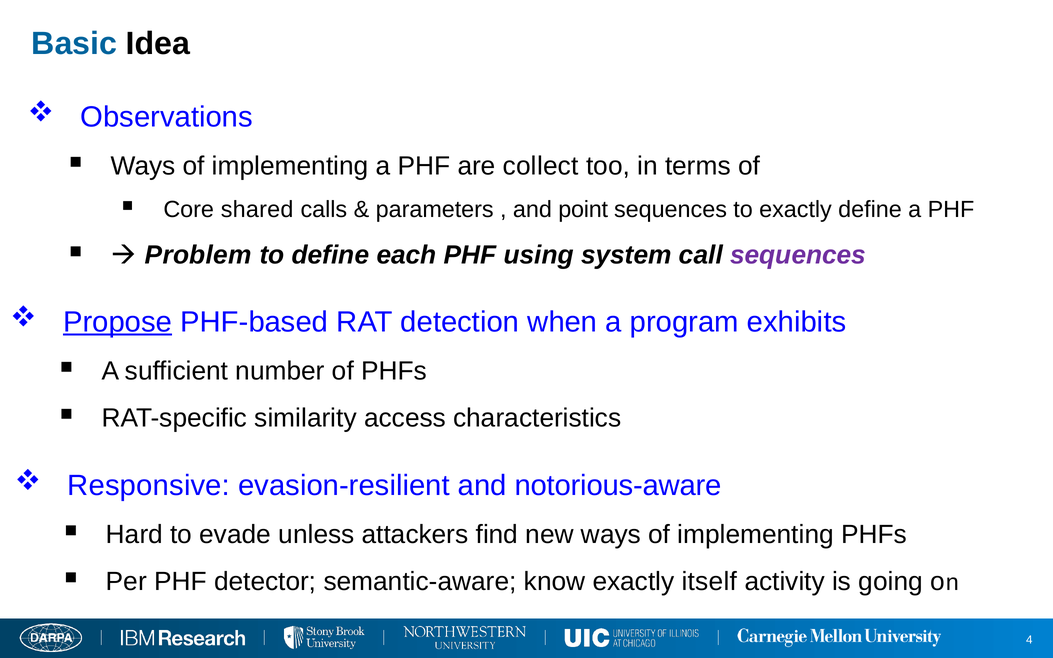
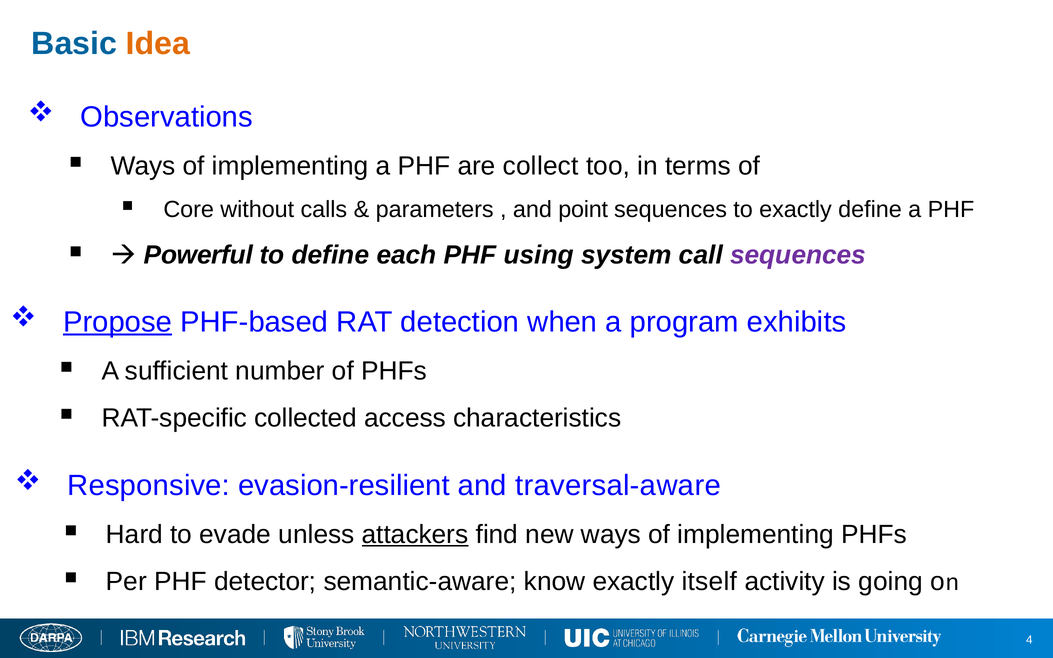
Idea colour: black -> orange (158, 43)
shared: shared -> without (257, 209)
Problem: Problem -> Powerful (198, 255)
similarity: similarity -> collected (306, 418)
notorious-aware: notorious-aware -> traversal-aware (618, 485)
attackers underline: none -> present (415, 534)
